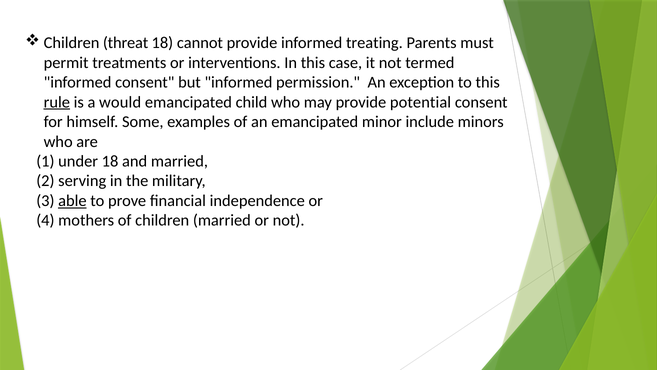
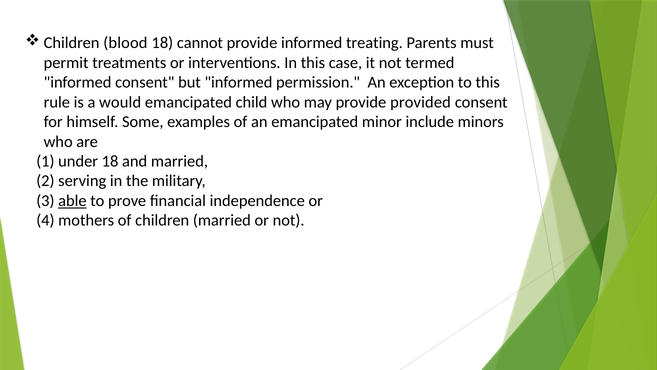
threat: threat -> blood (125, 43)
rule underline: present -> none (57, 102)
potential: potential -> provided (420, 102)
